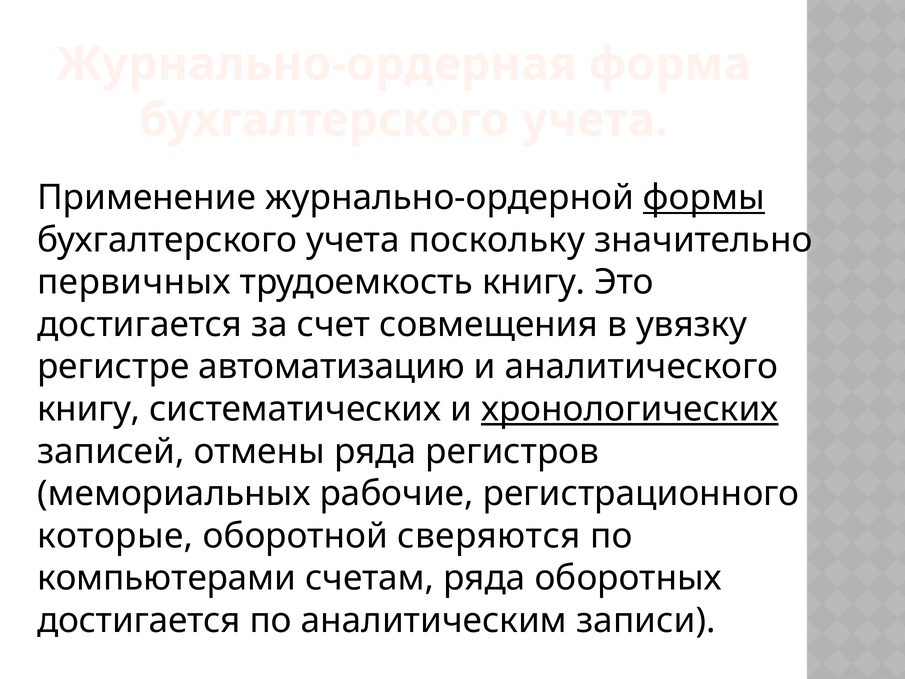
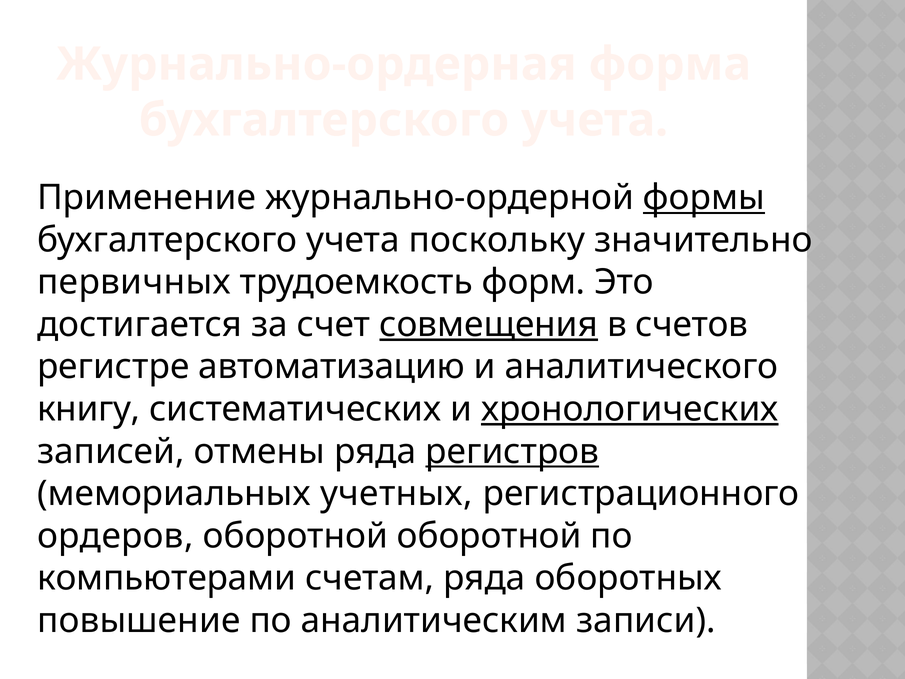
трудоемкость книгу: книгу -> форм (534, 282)
совмещения underline: none -> present (489, 324)
увязку: увязку -> счетов (692, 324)
регистров underline: none -> present (512, 451)
рабочие: рабочие -> учетных (396, 493)
которые: которые -> ордеров (115, 536)
оборотной сверяются: сверяются -> оборотной (489, 536)
достигается: достигается -> повышение (139, 620)
